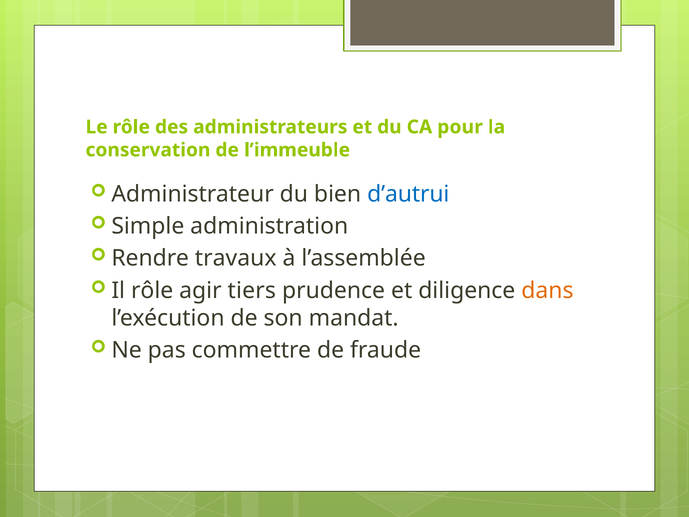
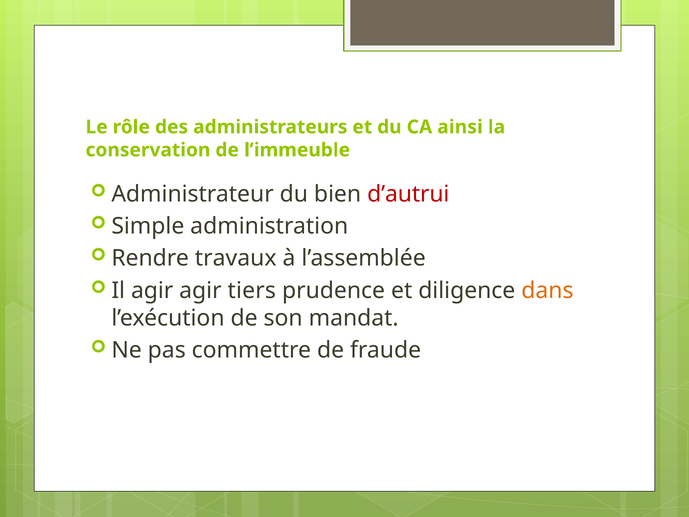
pour: pour -> ainsi (460, 127)
d’autrui colour: blue -> red (408, 194)
Il rôle: rôle -> agir (152, 290)
